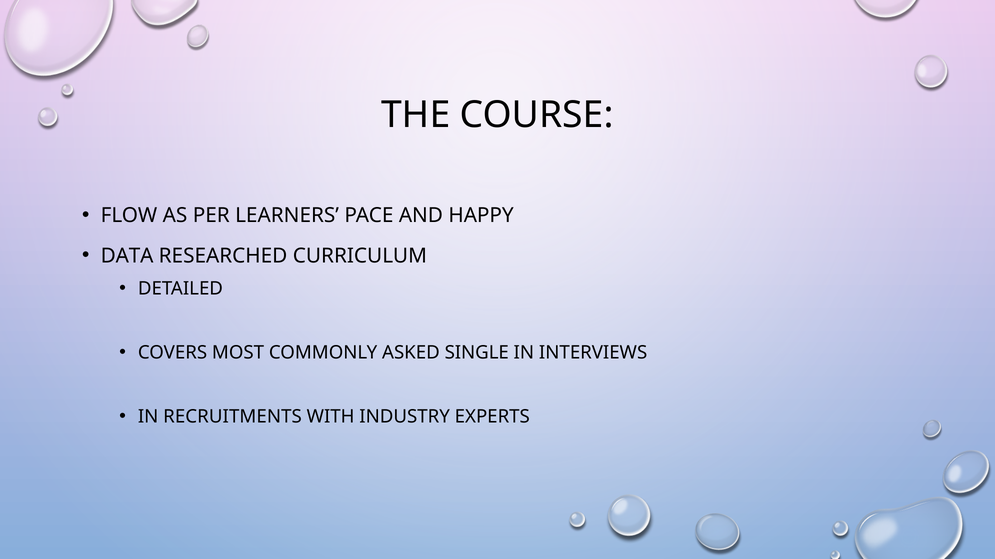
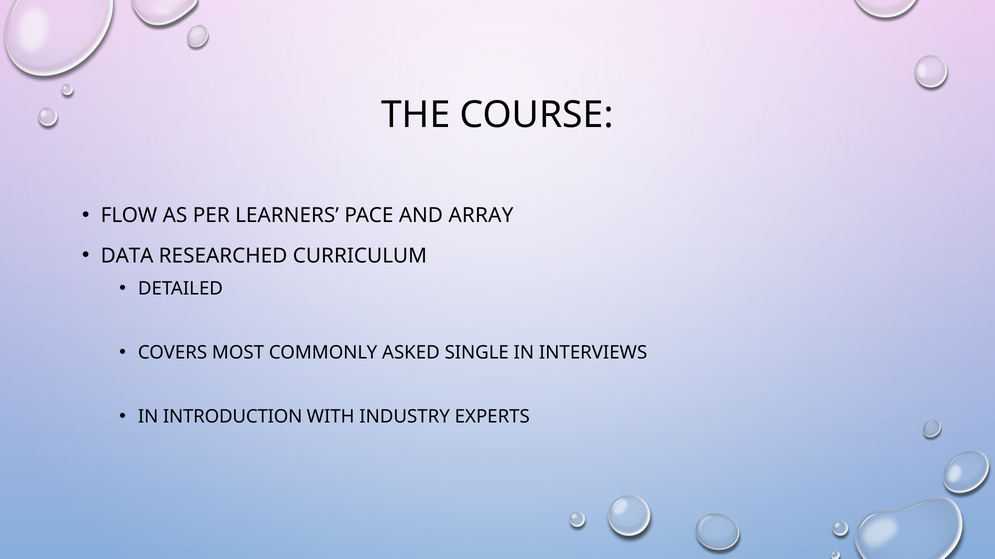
HAPPY: HAPPY -> ARRAY (481, 216)
RECRUITMENTS: RECRUITMENTS -> INTRODUCTION (233, 417)
